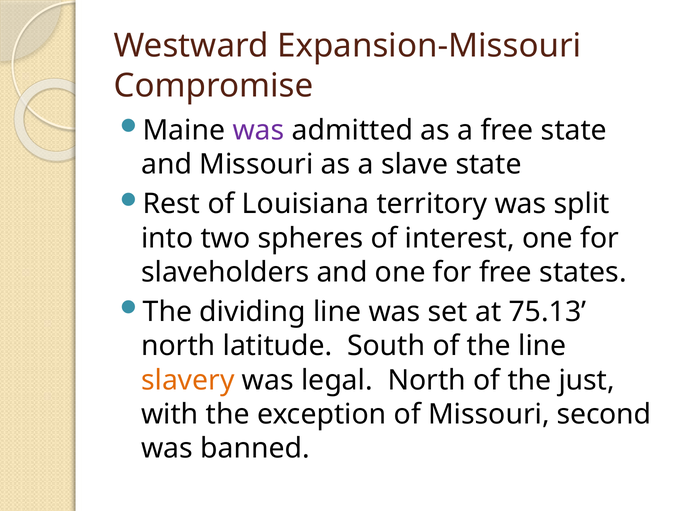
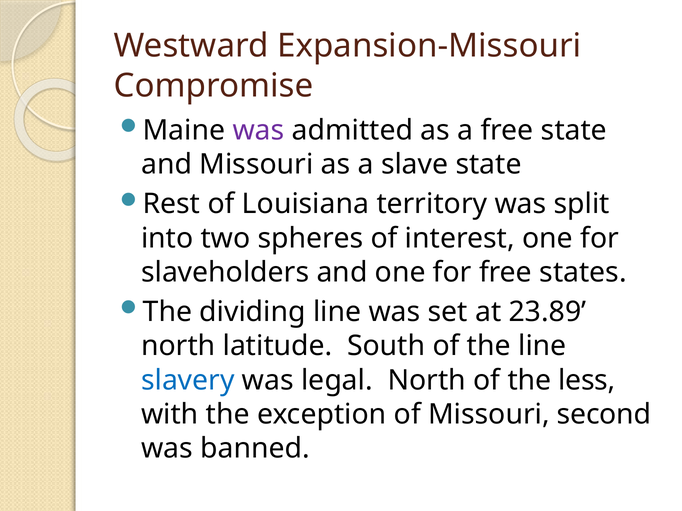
75.13: 75.13 -> 23.89 (547, 312)
slavery colour: orange -> blue (188, 381)
just: just -> less (587, 381)
